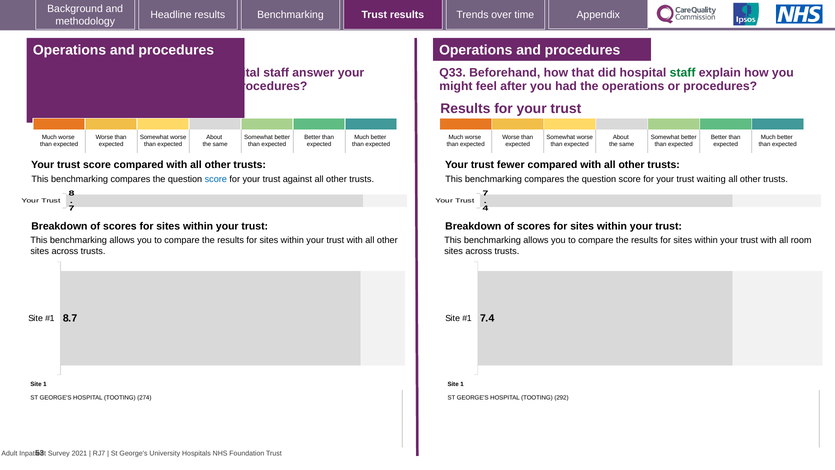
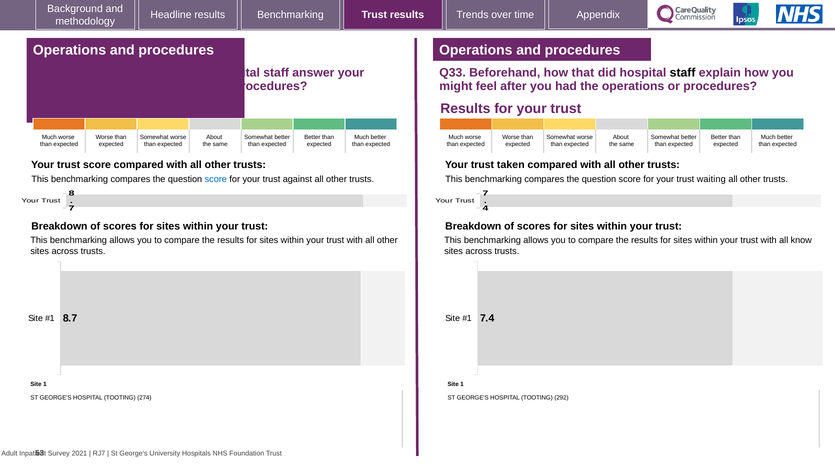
staff colour: green -> black (683, 73)
fewer: fewer -> taken (511, 165)
room: room -> know (801, 240)
